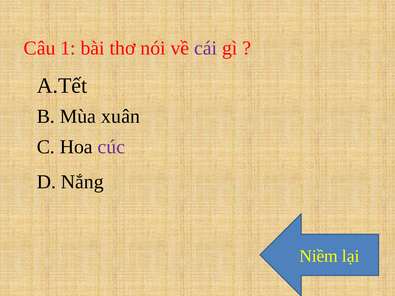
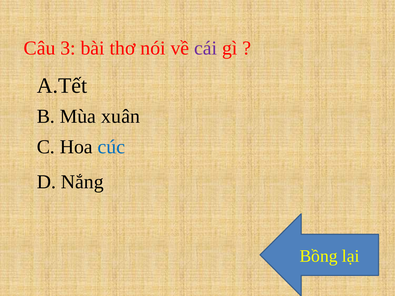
1: 1 -> 3 (68, 48)
cúc colour: purple -> blue (111, 147)
Niềm: Niềm -> Bồng (319, 256)
